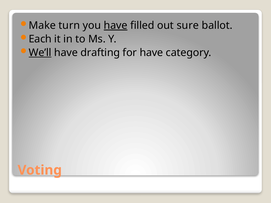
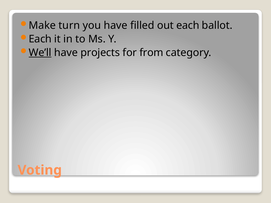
have underline: present -> none (116, 25)
out sure: sure -> each (188, 25)
drafting: drafting -> projects (100, 53)
for have: have -> from (151, 53)
